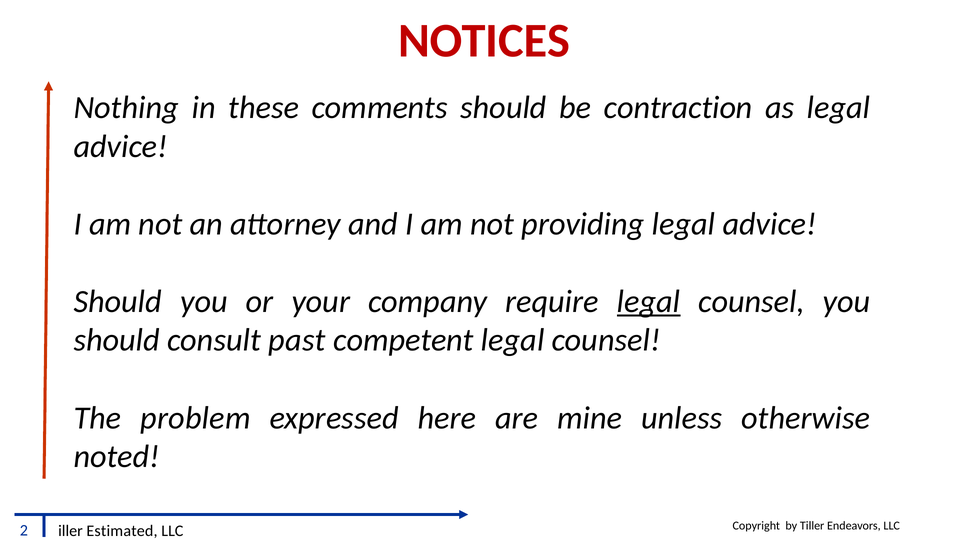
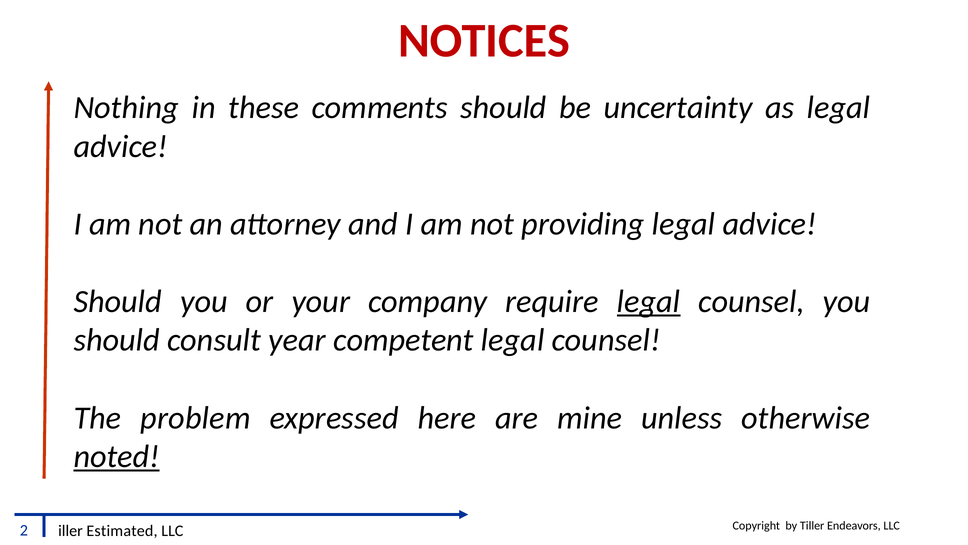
contraction: contraction -> uncertainty (678, 108)
past: past -> year (297, 340)
noted underline: none -> present (117, 456)
